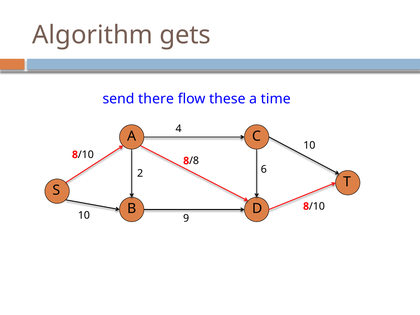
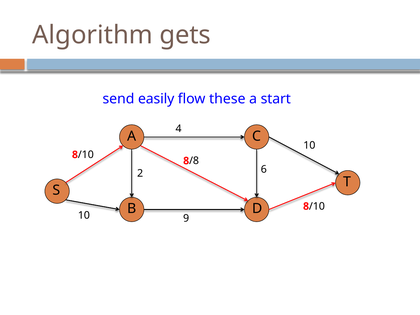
there: there -> easily (156, 99)
time: time -> start (276, 99)
